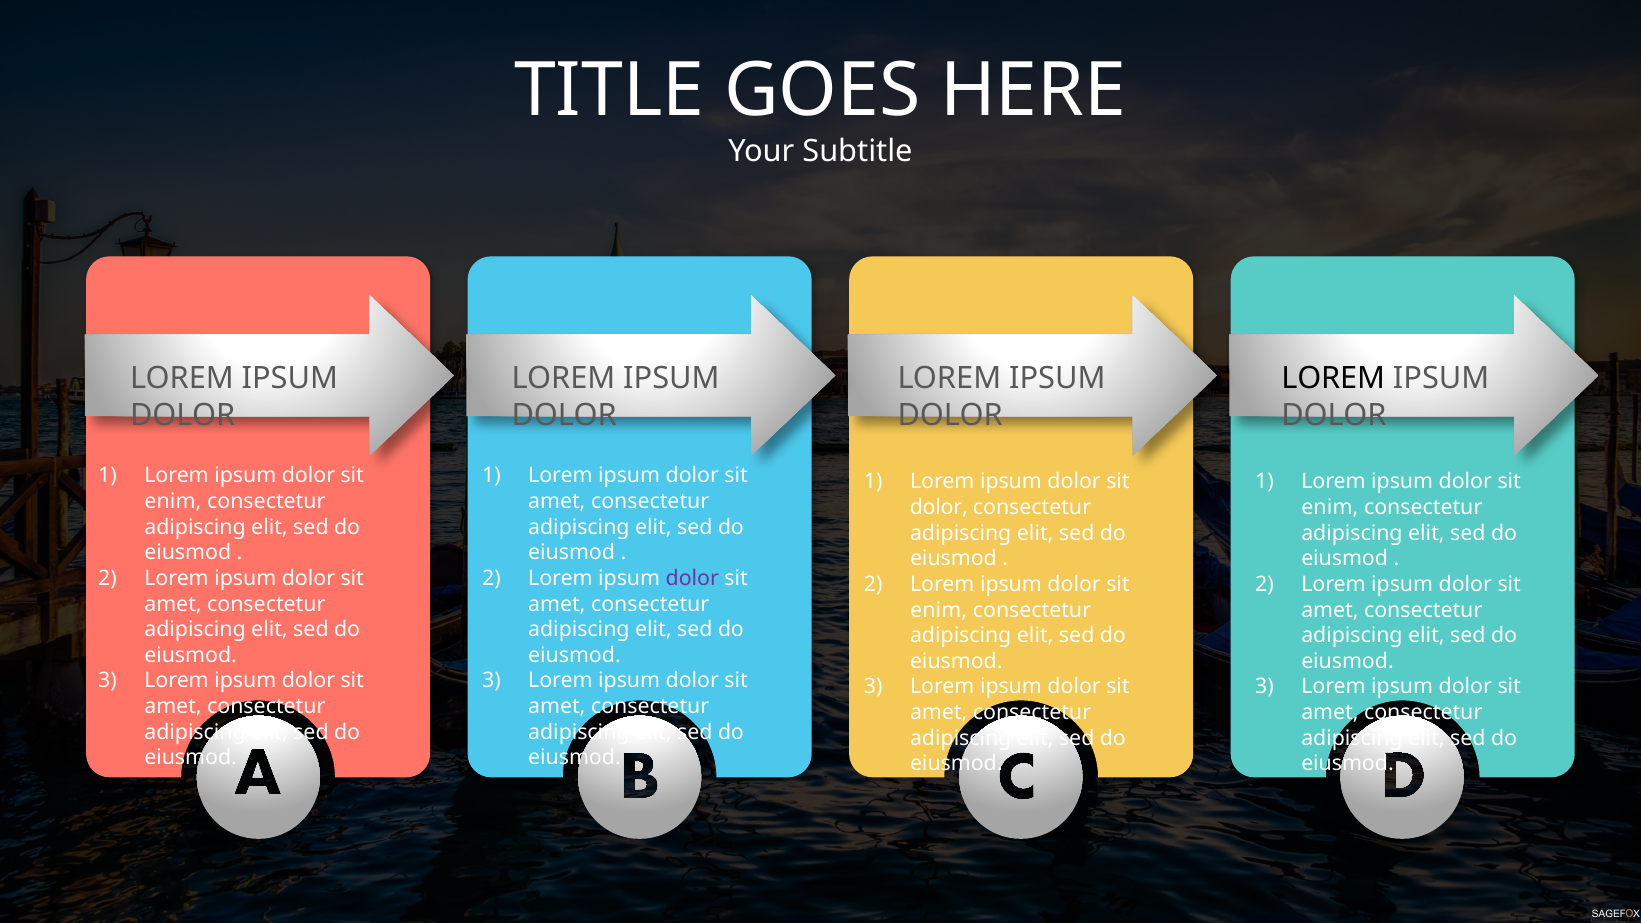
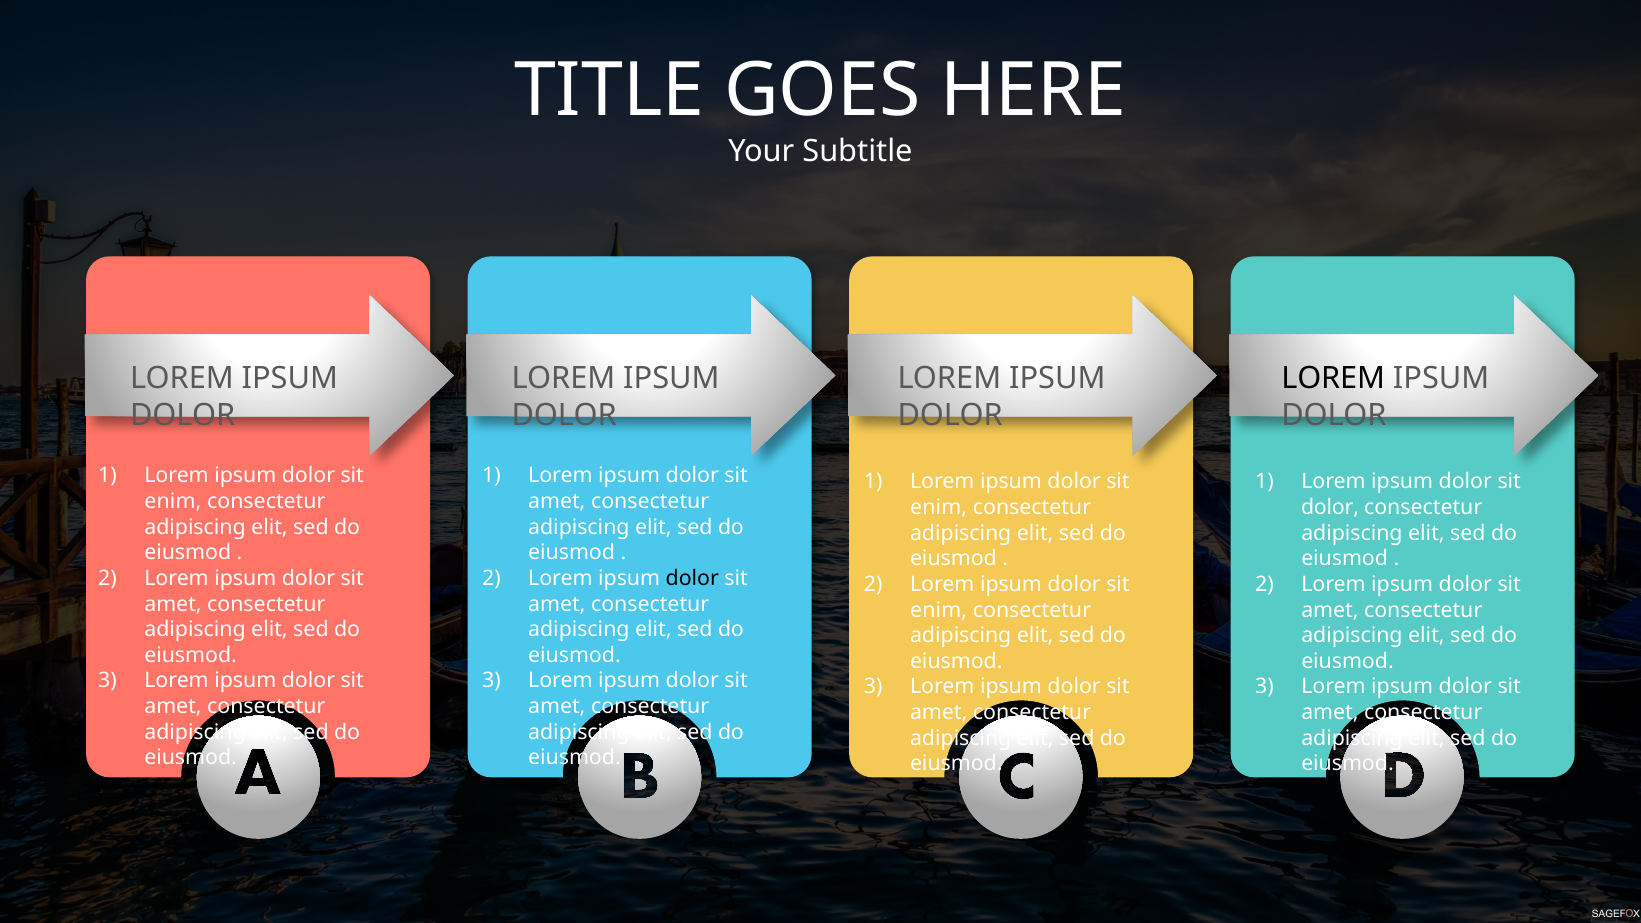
dolor: dolor -> enim (939, 507)
enim: enim -> dolor (1330, 507)
dolor colour: purple -> black (692, 578)
